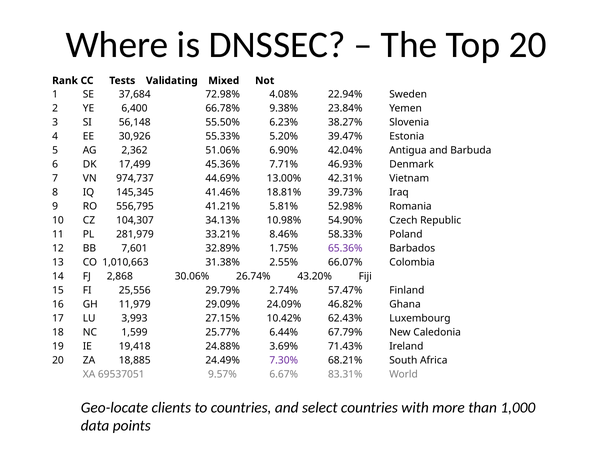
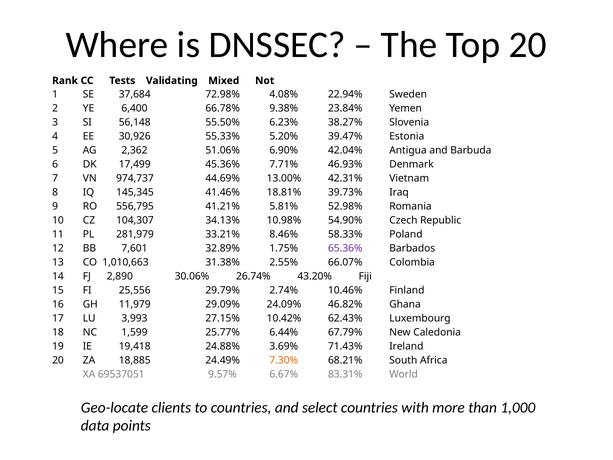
2,868: 2,868 -> 2,890 (120, 276)
57.47%: 57.47% -> 10.46% (345, 290)
7.30% colour: purple -> orange (284, 360)
